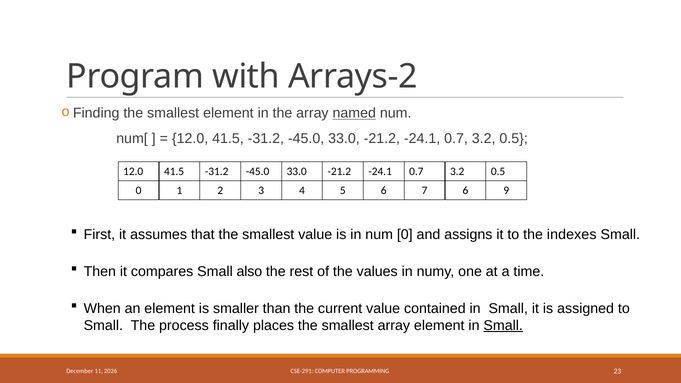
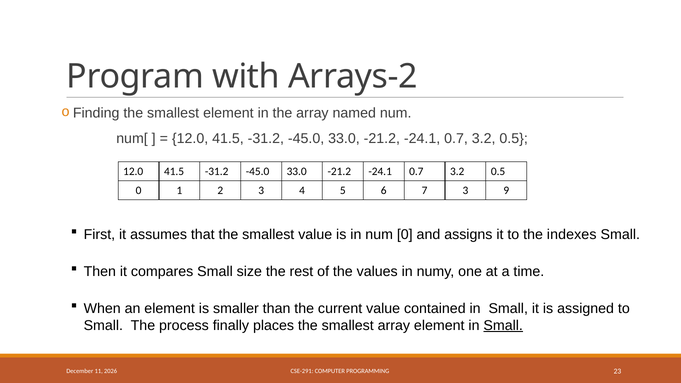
named underline: present -> none (354, 113)
7 6: 6 -> 3 (465, 190)
also: also -> size (249, 272)
